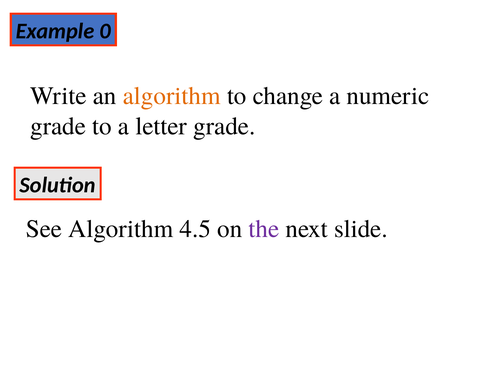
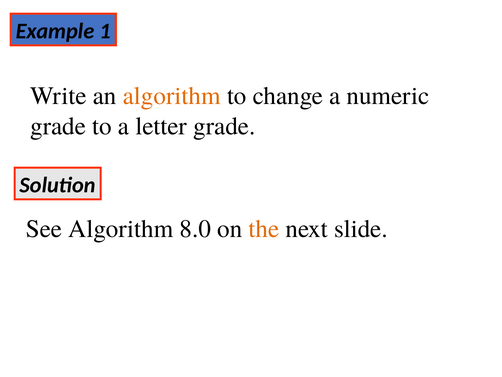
0: 0 -> 1 (105, 31)
4.5: 4.5 -> 8.0 (195, 228)
the colour: purple -> orange (264, 228)
